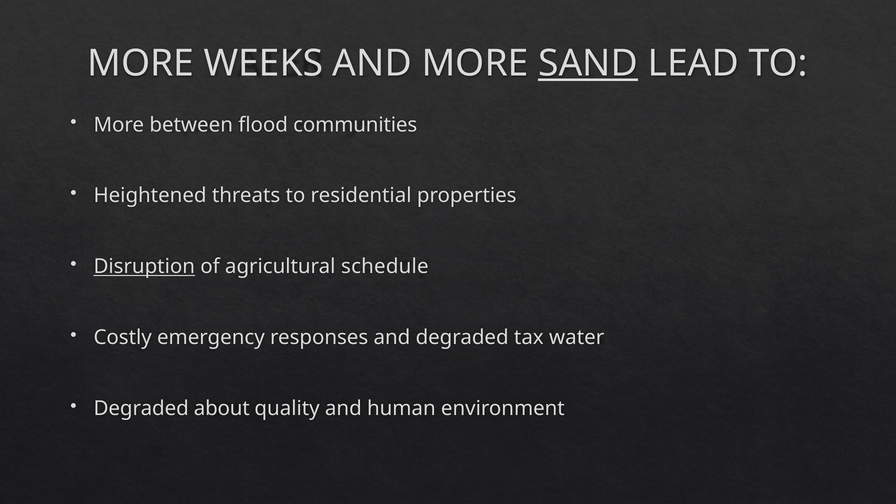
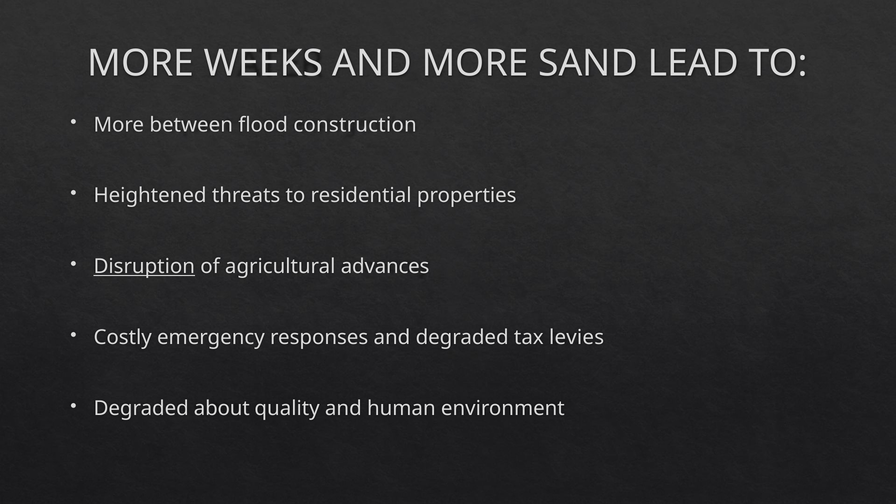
SAND underline: present -> none (588, 64)
communities: communities -> construction (355, 125)
schedule: schedule -> advances (385, 267)
water: water -> levies (577, 338)
